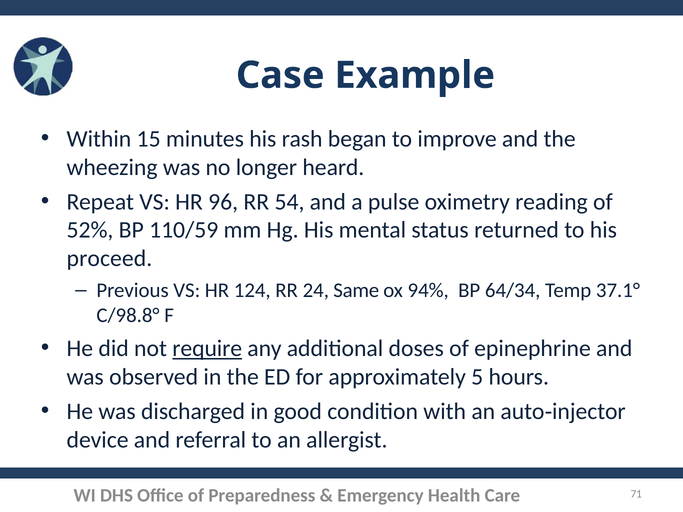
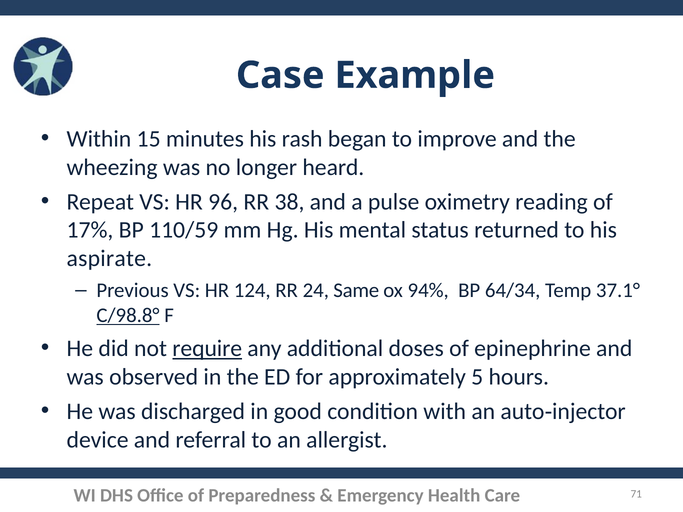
54: 54 -> 38 (289, 202)
52%: 52% -> 17% (90, 230)
proceed: proceed -> aspirate (109, 259)
C/98.8° underline: none -> present (128, 316)
